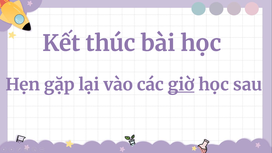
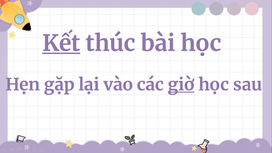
Kết underline: none -> present (61, 44)
